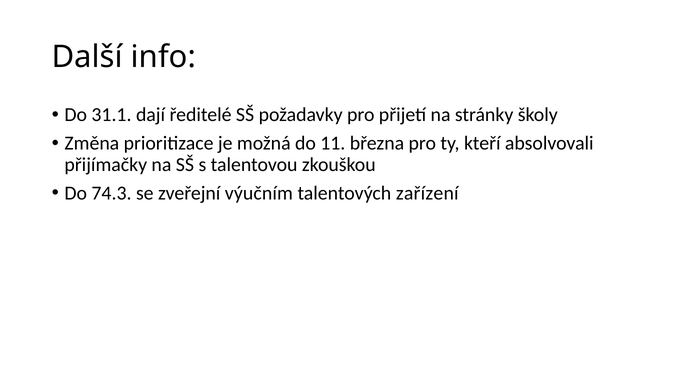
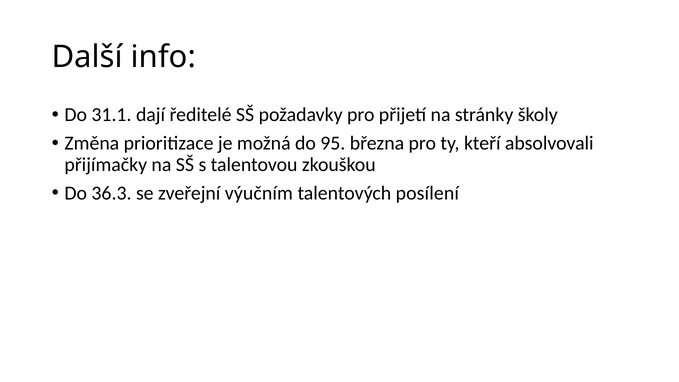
11: 11 -> 95 (333, 143)
74.3: 74.3 -> 36.3 (111, 193)
zařízení: zařízení -> posílení (427, 193)
